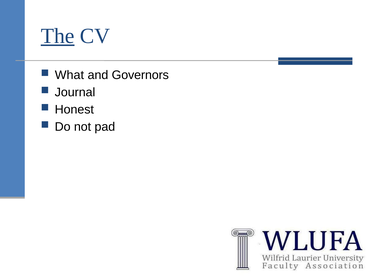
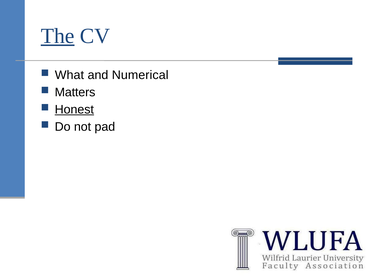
Governors: Governors -> Numerical (140, 75)
Journal: Journal -> Matters (75, 92)
Honest underline: none -> present (74, 110)
